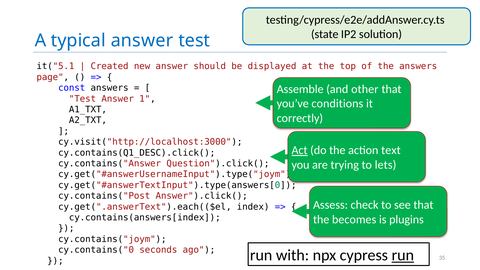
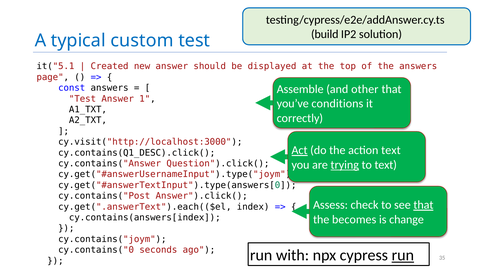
state: state -> build (325, 34)
typical answer: answer -> custom (142, 41)
trying underline: none -> present (345, 165)
to lets: lets -> text (386, 165)
that underline: none -> present (423, 205)
plugins: plugins -> change (407, 219)
